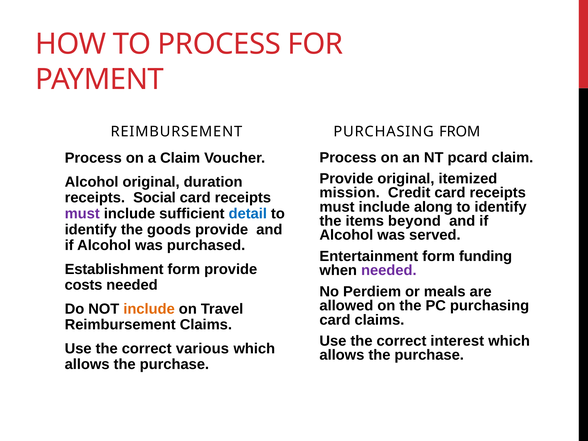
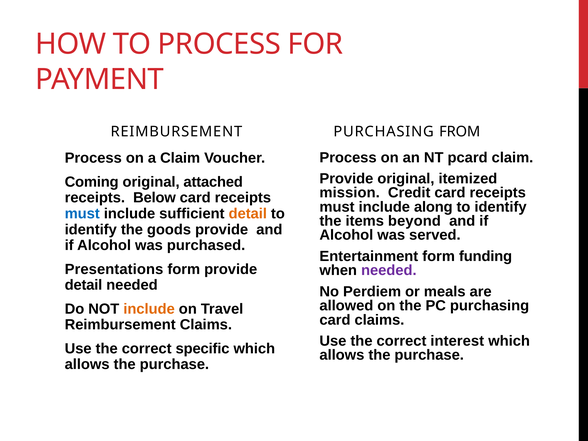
Alcohol: Alcohol -> Coming (92, 182)
duration: duration -> attached (213, 182)
Social: Social -> Below (154, 198)
must colour: purple -> blue (82, 214)
detail colour: blue -> orange (248, 214)
Establishment: Establishment -> Presentations (114, 269)
costs: costs -> detail (83, 285)
various: various -> specific (203, 349)
